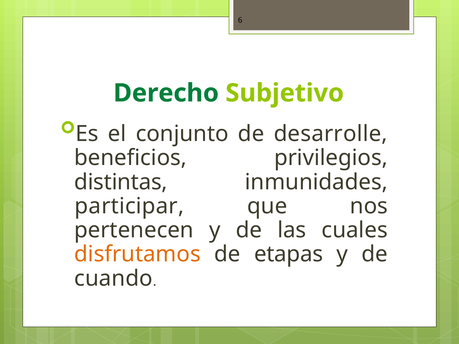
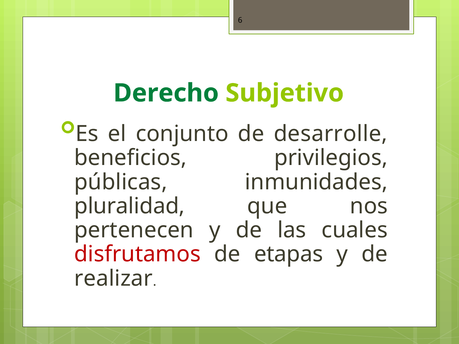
distintas: distintas -> públicas (121, 182)
participar: participar -> pluralidad (130, 206)
disfrutamos colour: orange -> red (137, 254)
cuando: cuando -> realizar (113, 279)
